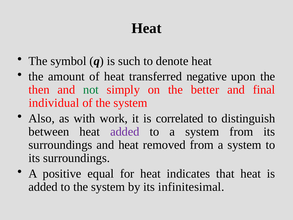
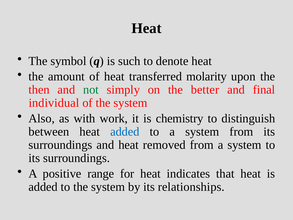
negative: negative -> molarity (207, 76)
correlated: correlated -> chemistry (180, 118)
added colour: purple -> blue (125, 132)
equal: equal -> range (101, 173)
infinitesimal: infinitesimal -> relationships (191, 187)
